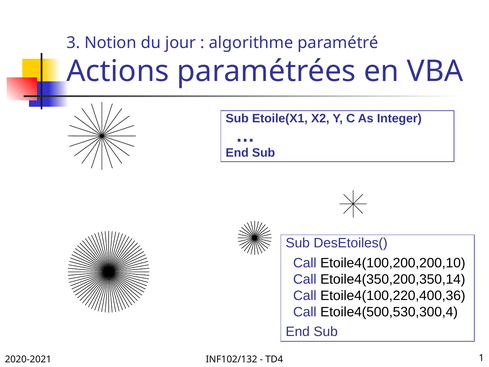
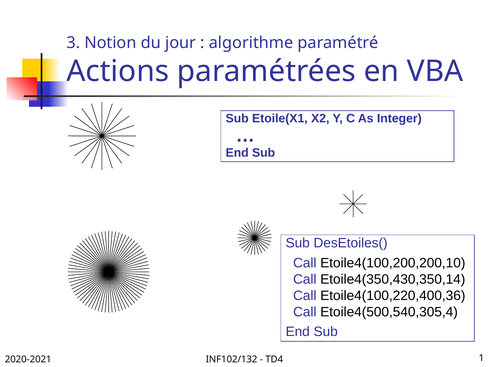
Etoile4(350,200,350,14: Etoile4(350,200,350,14 -> Etoile4(350,430,350,14 (393, 279)
Etoile4(500,530,300,4: Etoile4(500,530,300,4 -> Etoile4(500,540,305,4 (389, 312)
